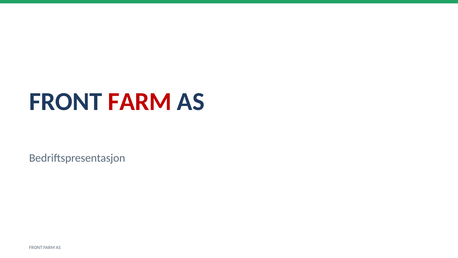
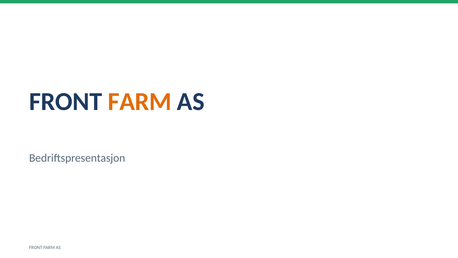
FARM colour: red -> orange (140, 102)
